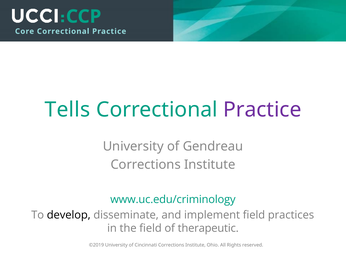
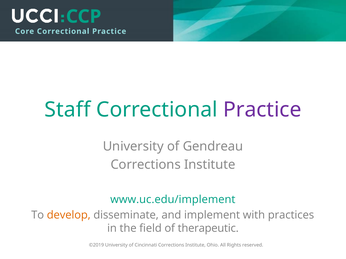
Tells: Tells -> Staff (67, 110)
www.uc.edu/criminology: www.uc.edu/criminology -> www.uc.edu/implement (173, 200)
develop colour: black -> orange (69, 215)
implement field: field -> with (254, 215)
